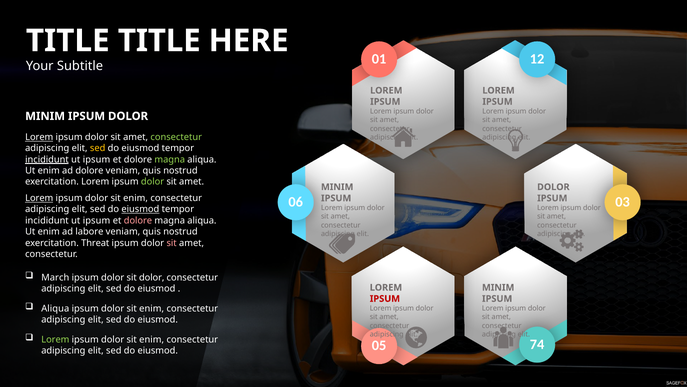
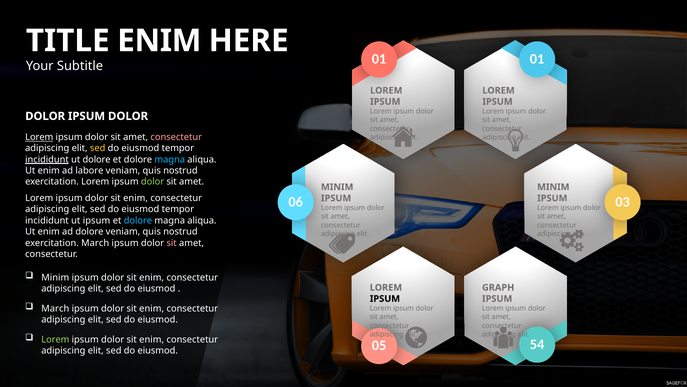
TITLE: TITLE -> ENIM (159, 41)
01 12: 12 -> 01 (537, 59)
MINIM: MINIM -> DOLOR (45, 116)
consectetur colour: light green -> pink (176, 137)
ipsum: ipsum -> dolore (97, 159)
magna colour: light green -> light blue (170, 159)
ad dolore: dolore -> labore (89, 170)
DOLOR: DOLOR -> MINIM (553, 187)
Lorem underline: present -> none (39, 198)
eiusmod underline: present -> none (140, 209)
dolore colour: pink -> light blue (138, 220)
ad labore: labore -> dolore (89, 231)
exercitation Threat: Threat -> March (95, 243)
March: March -> Minim (55, 277)
dolor: dolor -> enim (152, 277)
MINIM: MINIM -> GRAPH (498, 287)
IPSUM colour: red -> black (385, 298)
Aliqua: Aliqua -> March (55, 308)
74: 74 -> 54 (537, 344)
